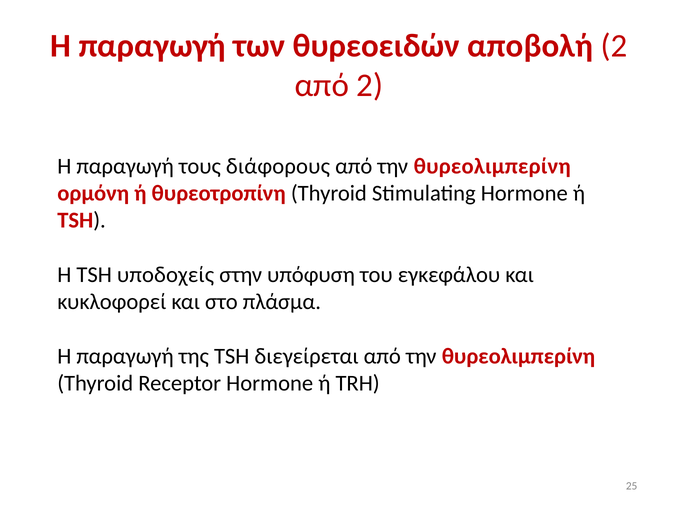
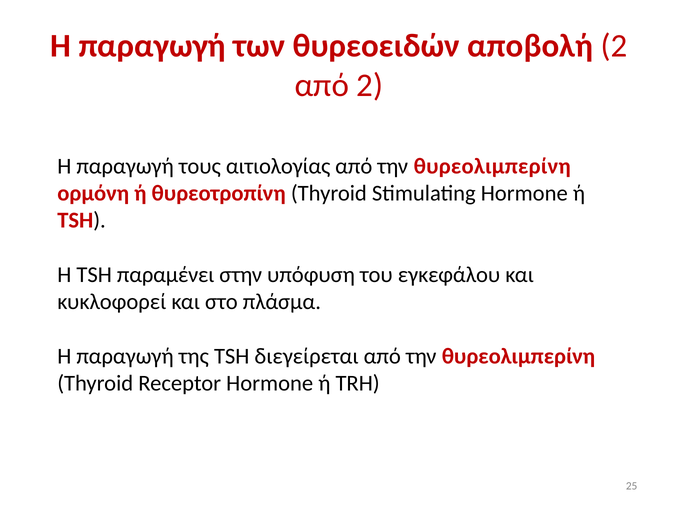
διάφορους: διάφορους -> αιτιολογίας (278, 166)
υποδοχείς: υποδοχείς -> παραμένει (166, 274)
